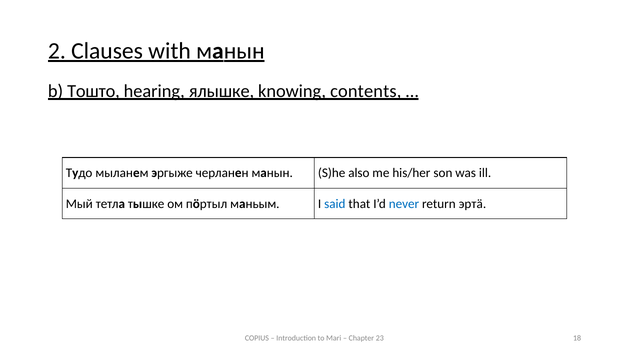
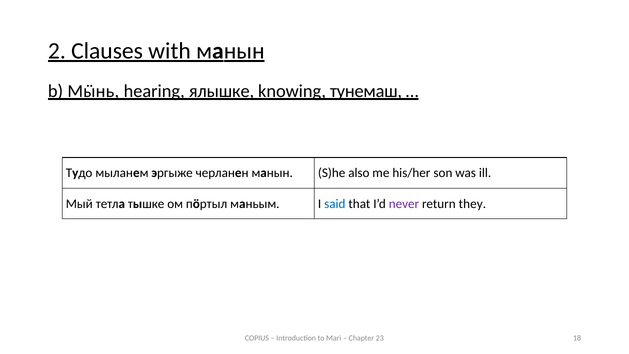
Тошто: Тошто -> Мӹнь (93, 91)
contents: contents -> тунемаш (366, 91)
never colour: blue -> purple (404, 204)
эртӓ: эртӓ -> they (472, 204)
